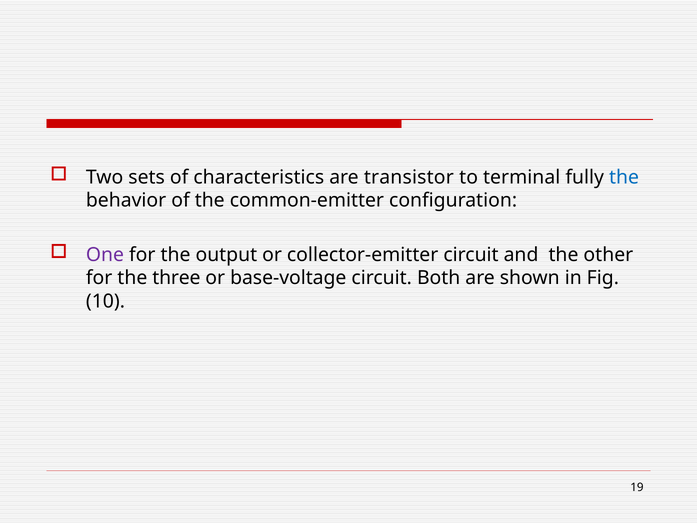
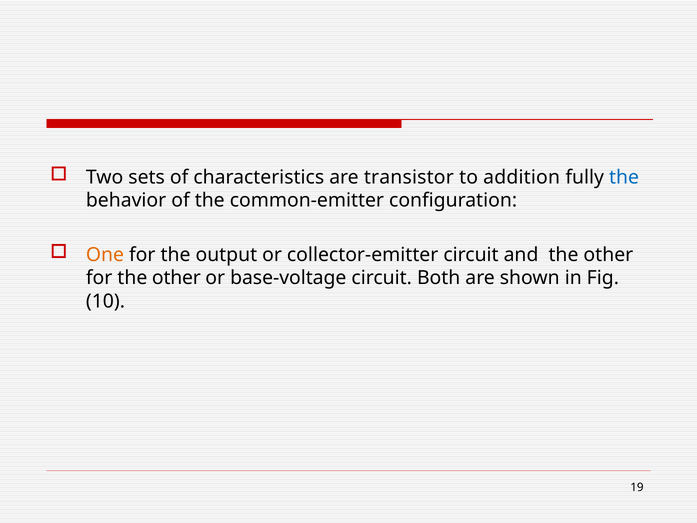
terminal: terminal -> addition (522, 177)
One colour: purple -> orange (105, 255)
for the three: three -> other (176, 278)
